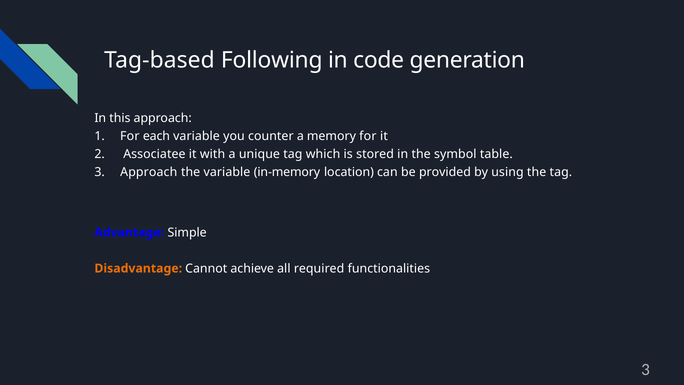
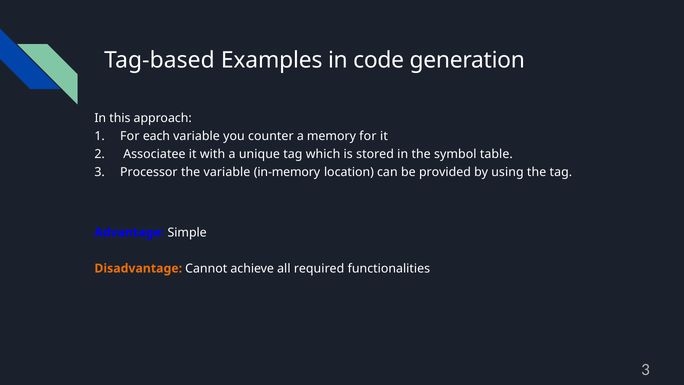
Following: Following -> Examples (272, 60)
3 Approach: Approach -> Processor (149, 172)
